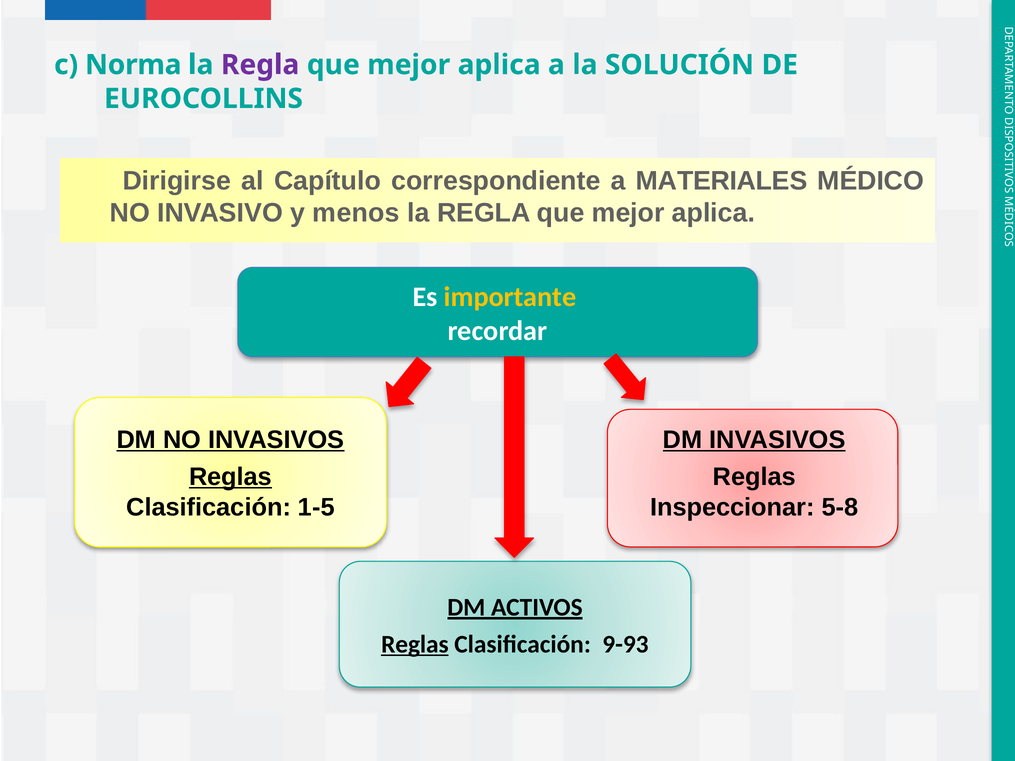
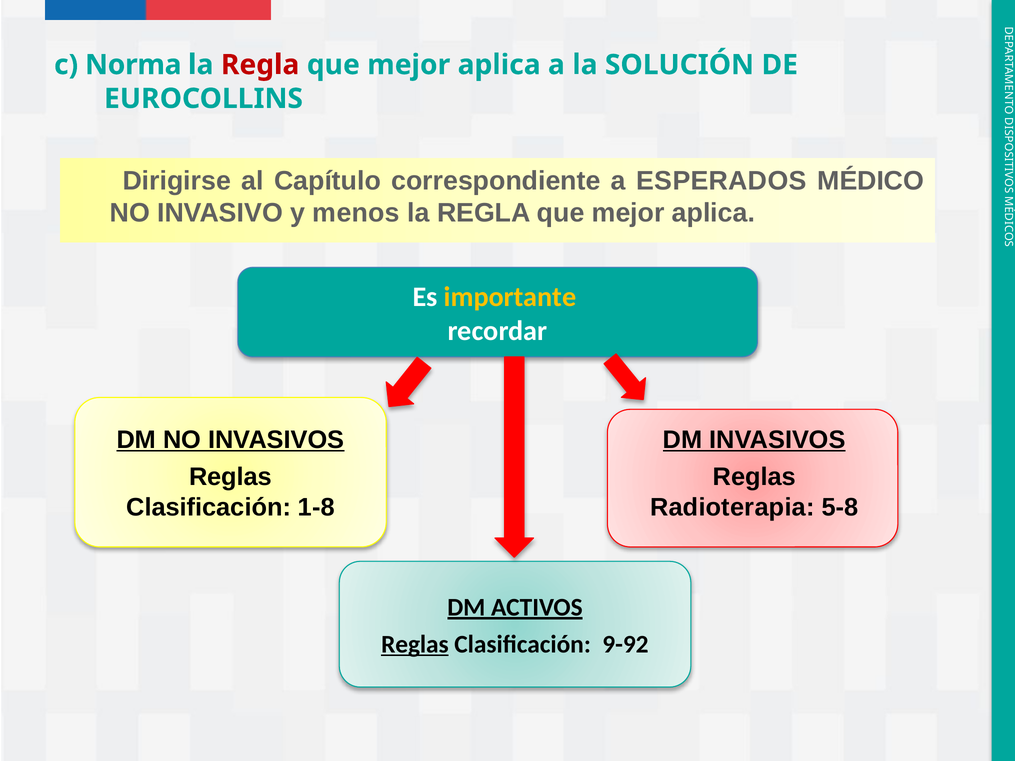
Regla colour: purple -> red (260, 65)
MATERIALES: MATERIALES -> ESPERADOS (721, 181)
Reglas underline: present -> none (231, 477)
1-5: 1-5 -> 1-8 (316, 507)
Inspeccionar: Inspeccionar -> Radioterapia (732, 507)
9-93: 9-93 -> 9-92 (625, 645)
